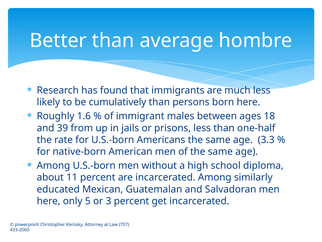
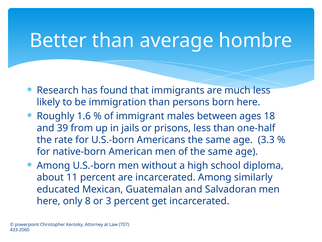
cumulatively: cumulatively -> immigration (117, 102)
5: 5 -> 8 (88, 201)
